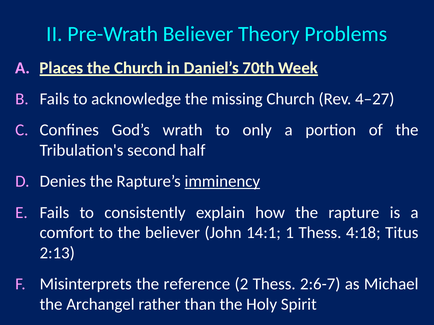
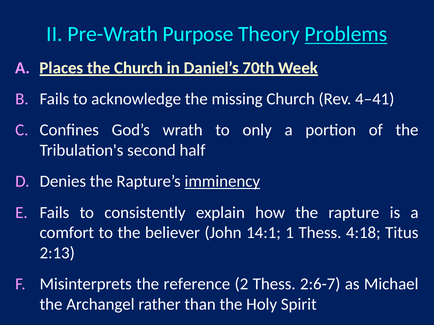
Pre-Wrath Believer: Believer -> Purpose (198, 34)
Problems underline: none -> present (346, 34)
4‒27: 4‒27 -> 4‒41 (375, 99)
